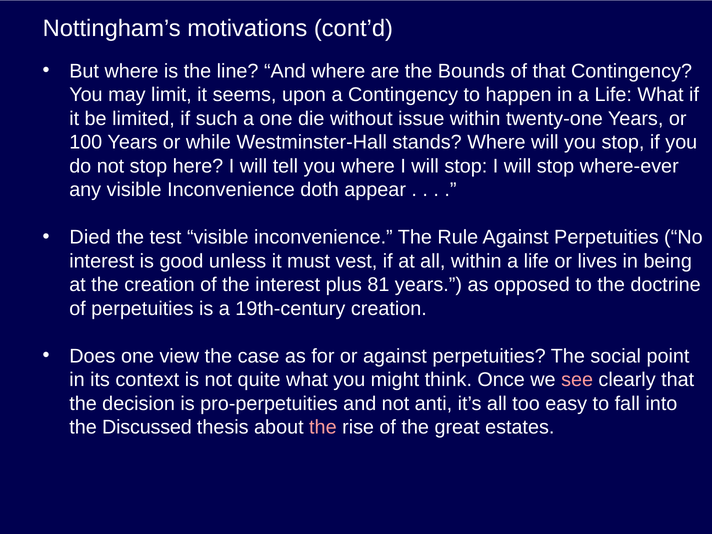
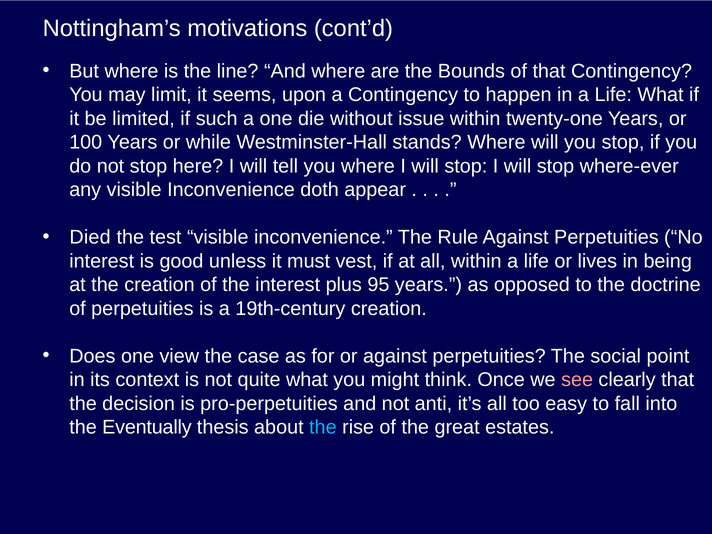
81: 81 -> 95 (378, 285)
Discussed: Discussed -> Eventually (147, 427)
the colour: pink -> light blue (323, 427)
